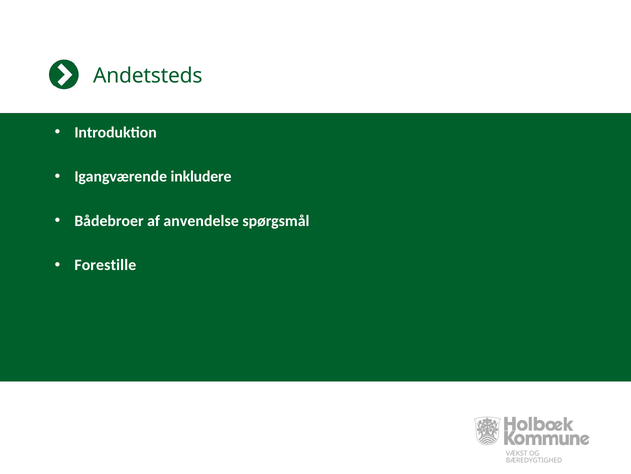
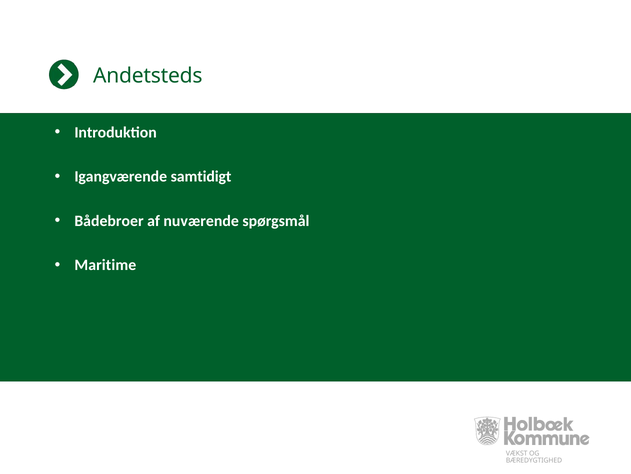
inkludere: inkludere -> samtidigt (201, 176)
anvendelse: anvendelse -> nuværende (201, 221)
Forestille: Forestille -> Maritime (105, 265)
